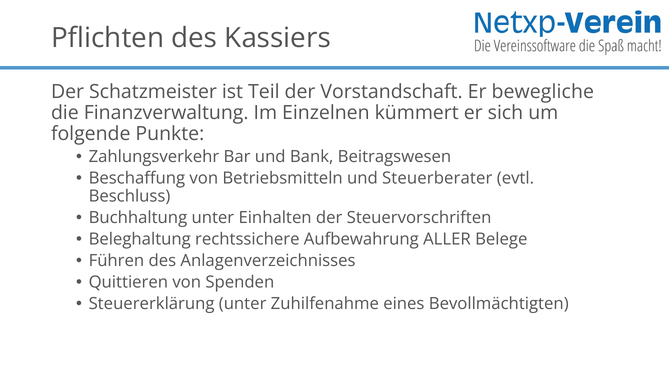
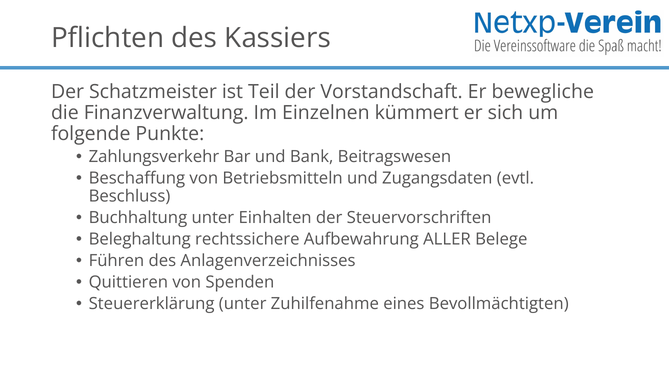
Steuerberater: Steuerberater -> Zugangsdaten (437, 178)
